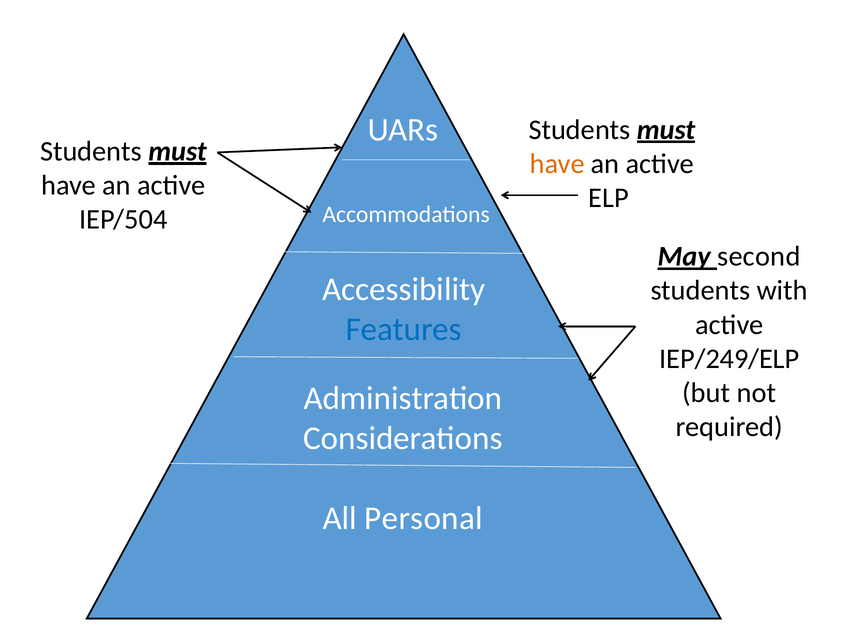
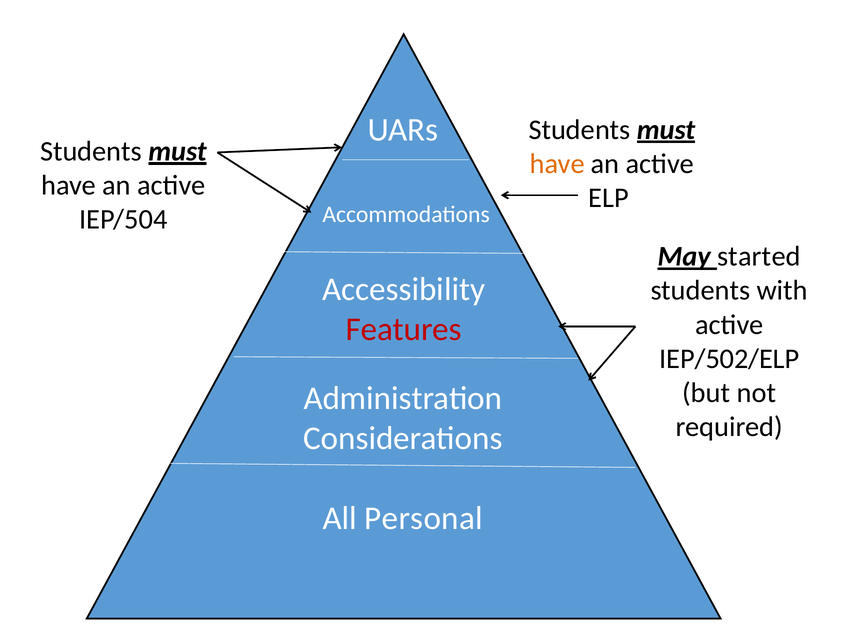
second: second -> started (759, 256)
Features colour: blue -> red (404, 329)
IEP/249/ELP: IEP/249/ELP -> IEP/502/ELP (729, 359)
